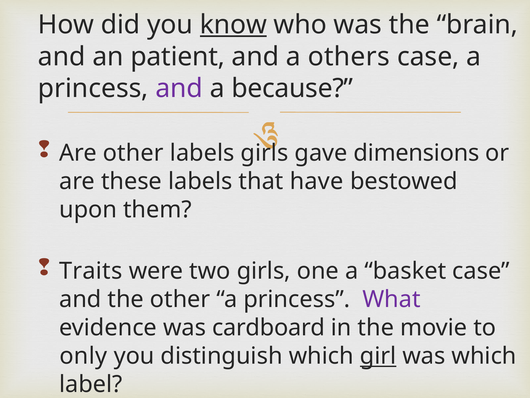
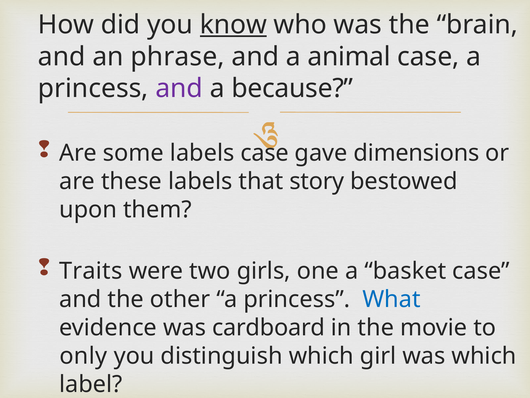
patient: patient -> phrase (178, 57)
others: others -> animal (349, 57)
Are other: other -> some (133, 153)
labels girls: girls -> case (265, 153)
have: have -> story (317, 181)
What colour: purple -> blue (392, 299)
girl underline: present -> none (378, 356)
